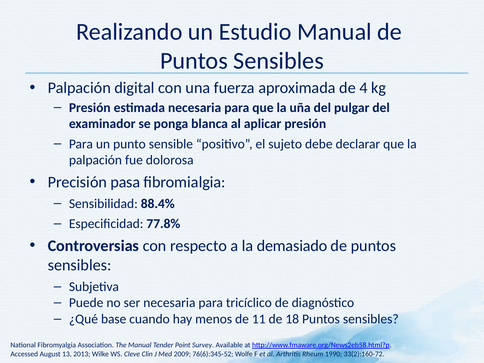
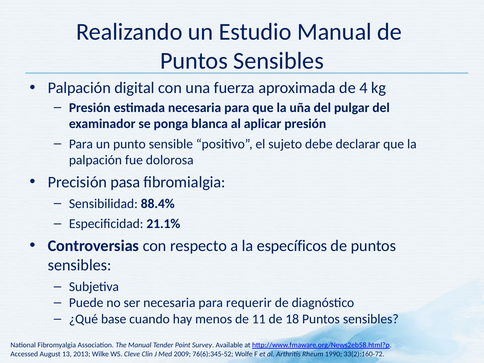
77.8%: 77.8% -> 21.1% (163, 224)
demasiado: demasiado -> específicos (292, 246)
tricíclico: tricíclico -> requerir (249, 303)
